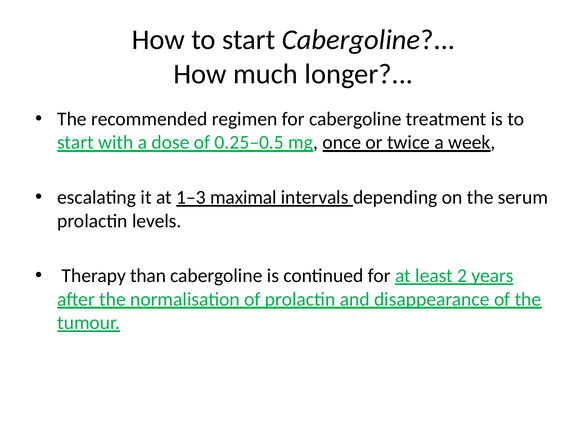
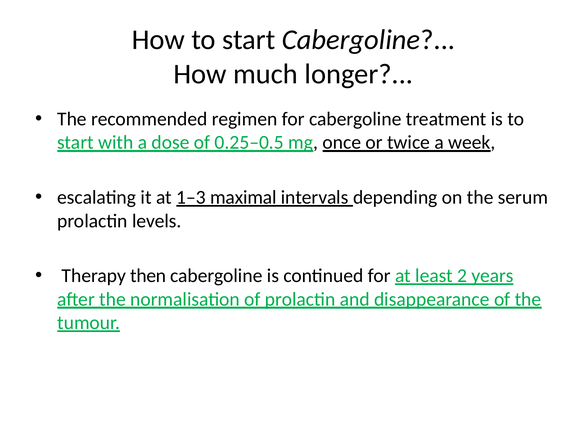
than: than -> then (148, 275)
